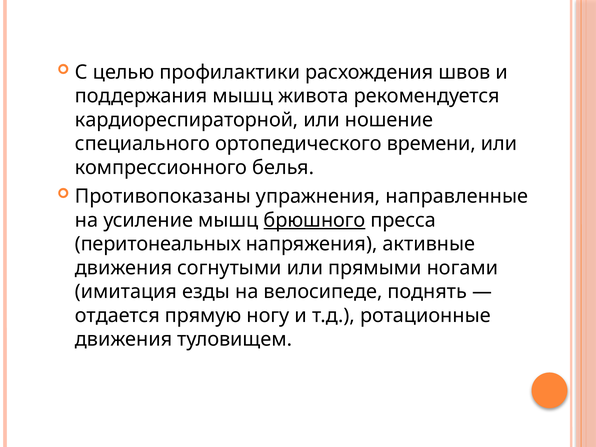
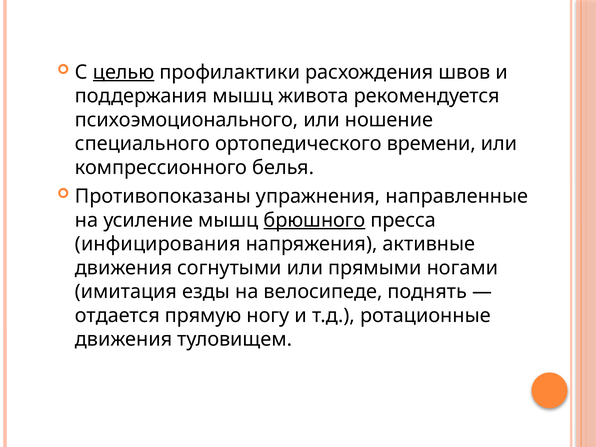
целью underline: none -> present (124, 72)
кардиореспираторной: кардиореспираторной -> психоэмоционального (187, 120)
перитонеальных: перитонеальных -> инфицирования (158, 244)
